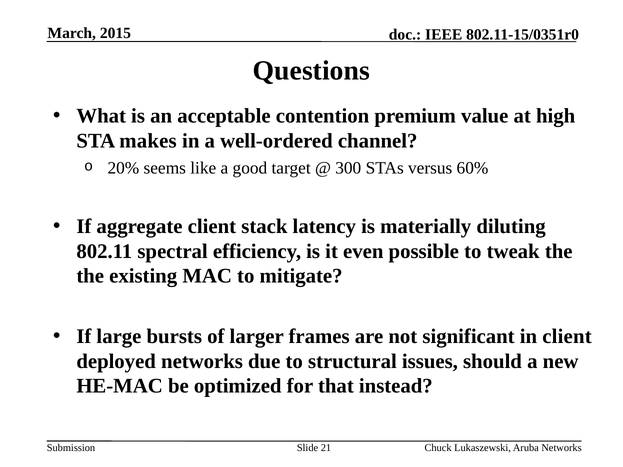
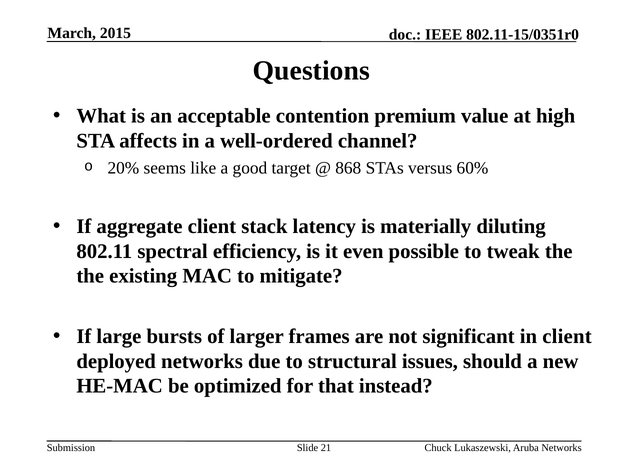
makes: makes -> affects (148, 141)
300: 300 -> 868 (348, 168)
